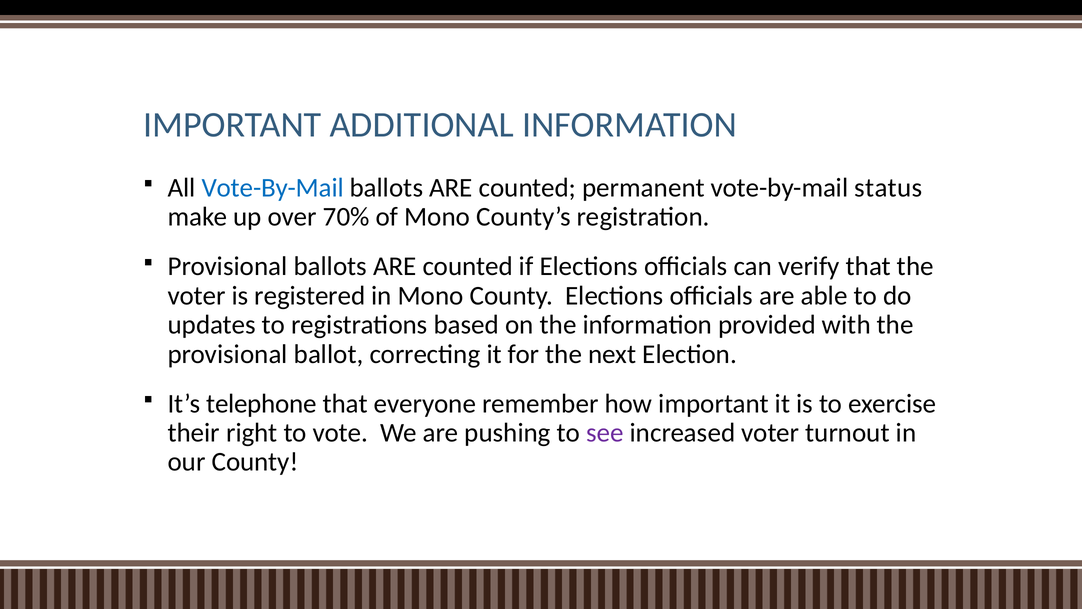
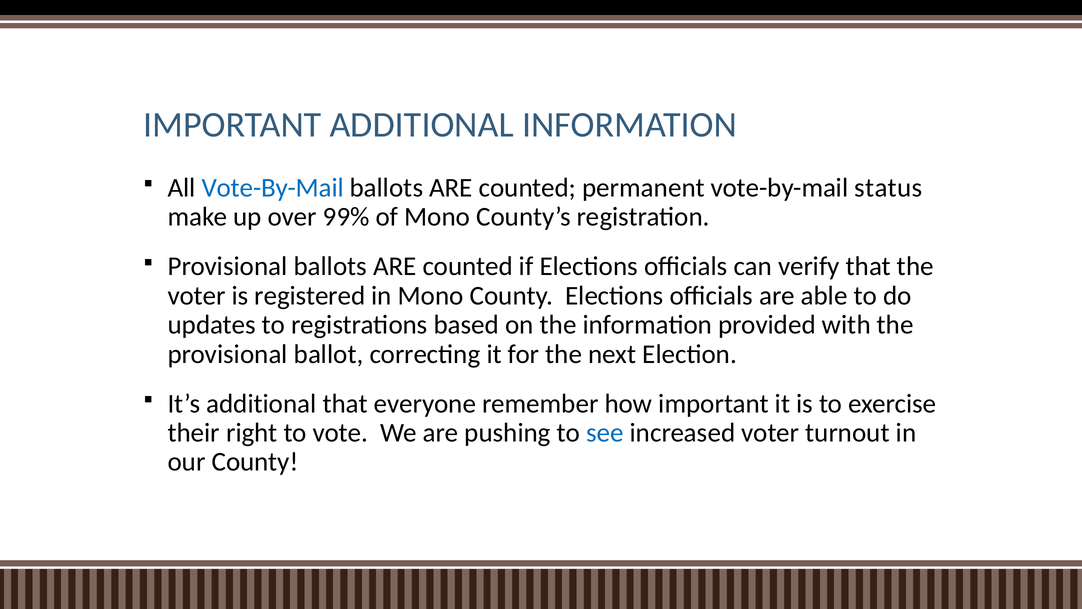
70%: 70% -> 99% (346, 217)
It’s telephone: telephone -> additional (261, 403)
see colour: purple -> blue (605, 433)
